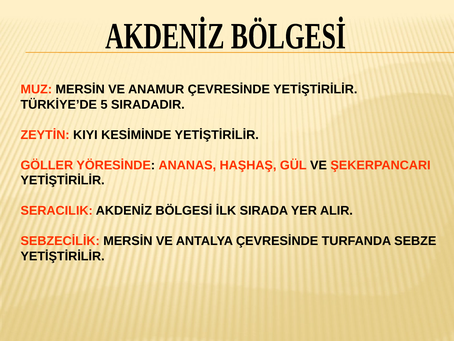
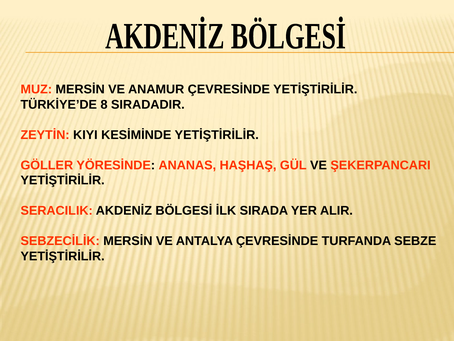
5: 5 -> 8 (104, 104)
